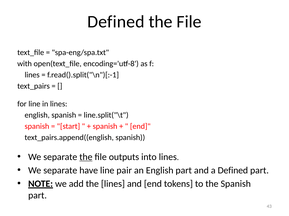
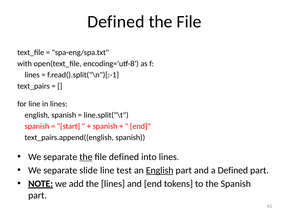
file outputs: outputs -> defined (124, 157)
have: have -> slide (89, 171)
pair: pair -> test (124, 171)
English underline: none -> present (160, 171)
